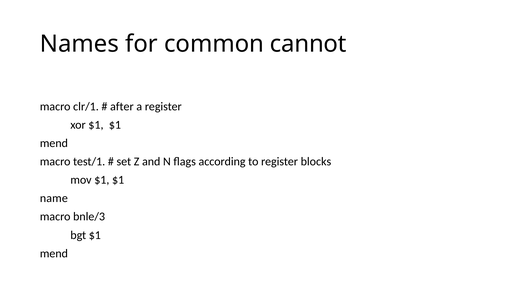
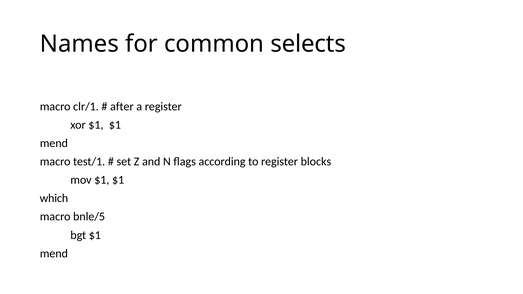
cannot: cannot -> selects (308, 44)
name: name -> which (54, 198)
bnle/3: bnle/3 -> bnle/5 (89, 217)
